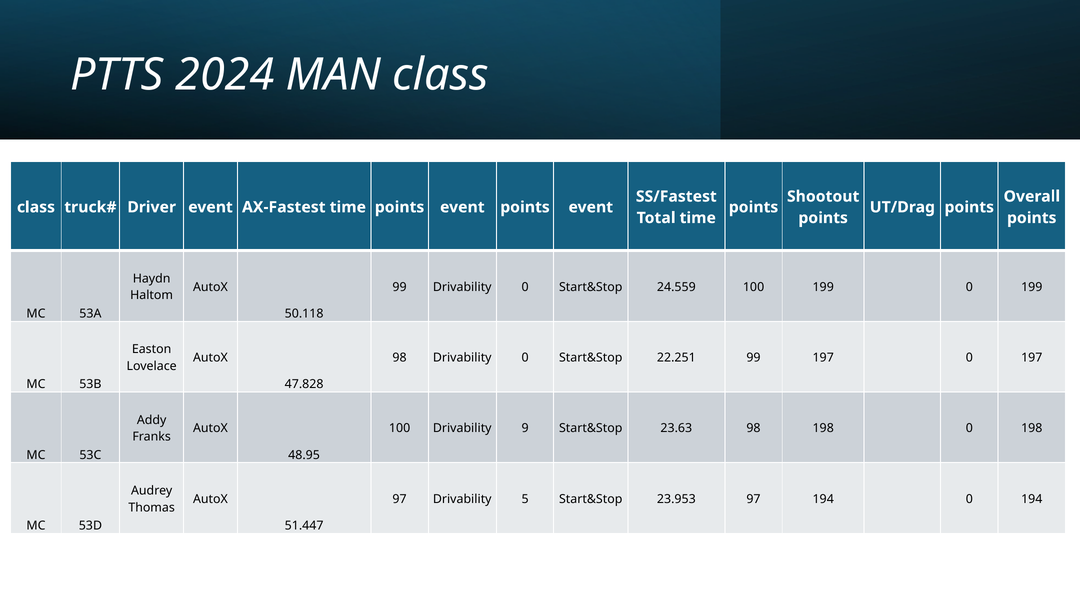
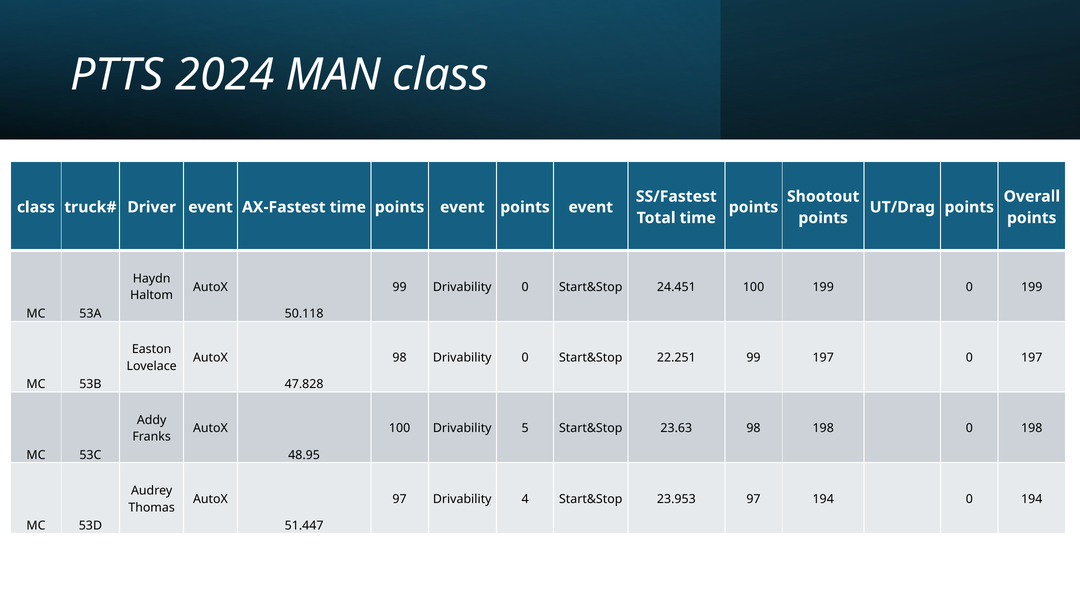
24.559: 24.559 -> 24.451 (676, 287)
9: 9 -> 5 (525, 429)
5: 5 -> 4 (525, 499)
